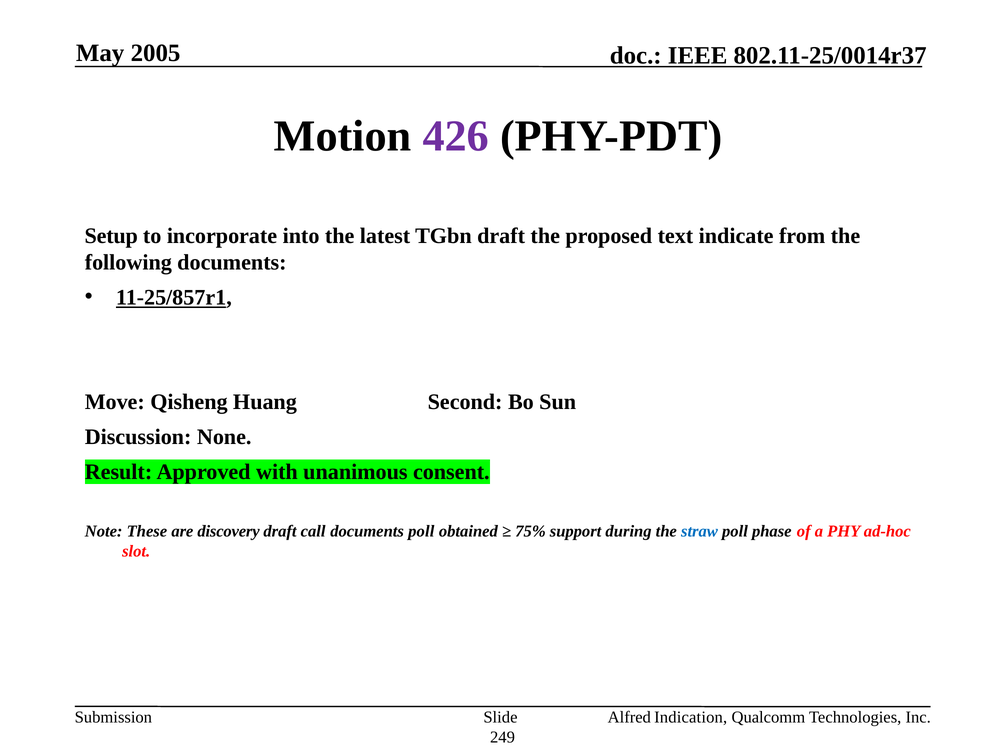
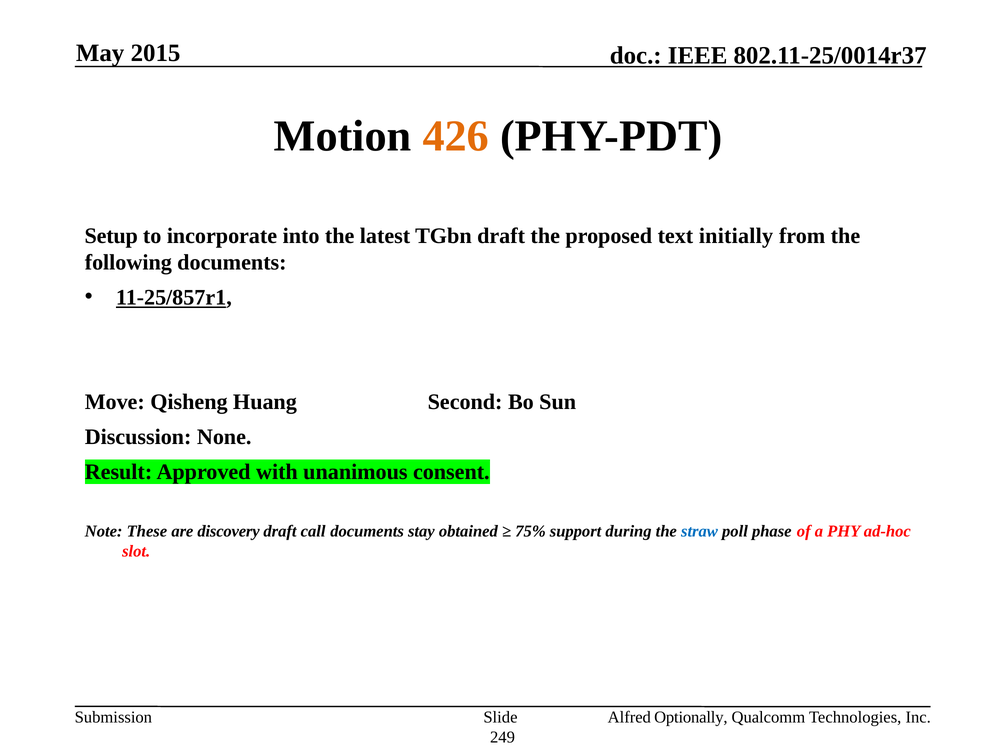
2005: 2005 -> 2015 (156, 53)
426 colour: purple -> orange (456, 136)
indicate: indicate -> initially (736, 236)
documents poll: poll -> stay (421, 531)
Indication: Indication -> Optionally (691, 717)
